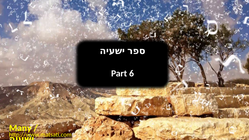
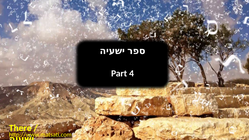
6: 6 -> 4 (132, 73)
Many: Many -> There (20, 128)
